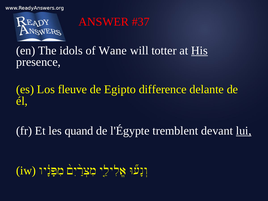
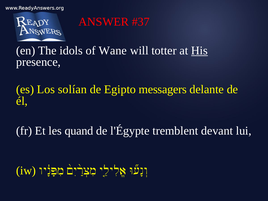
fleuve: fleuve -> solían (72, 89)
difference: difference -> messagers (163, 89)
lui underline: present -> none (244, 131)
